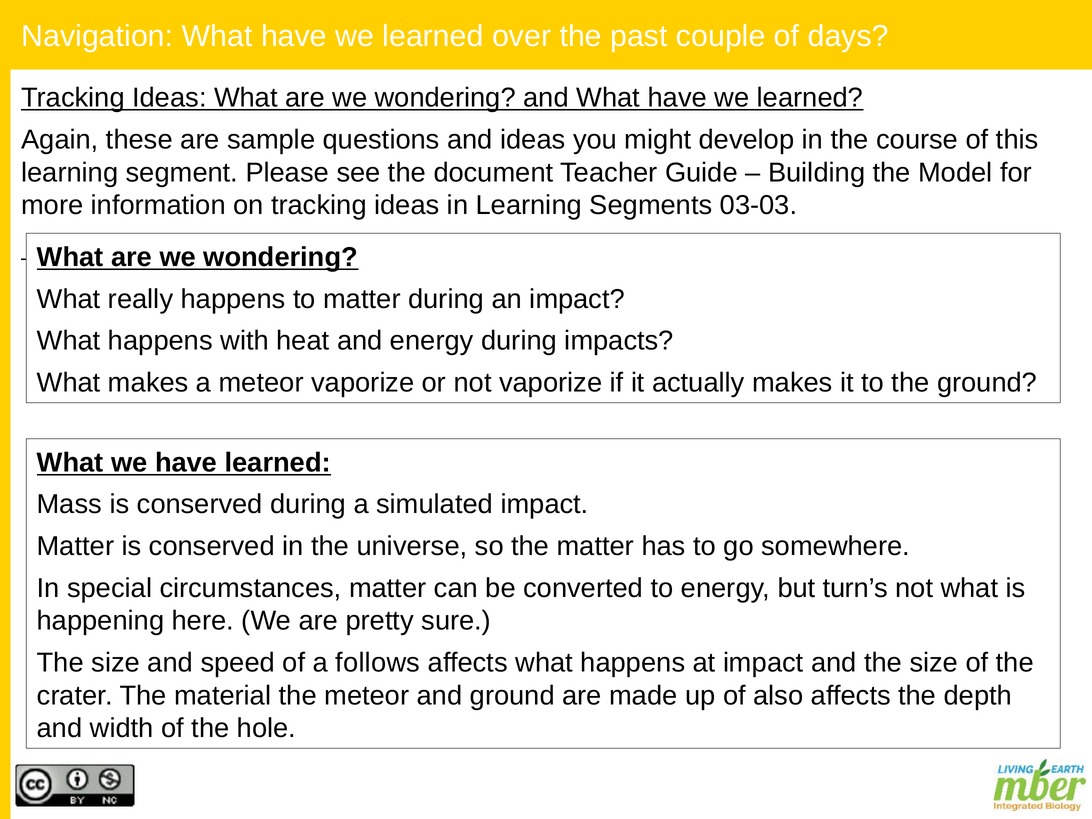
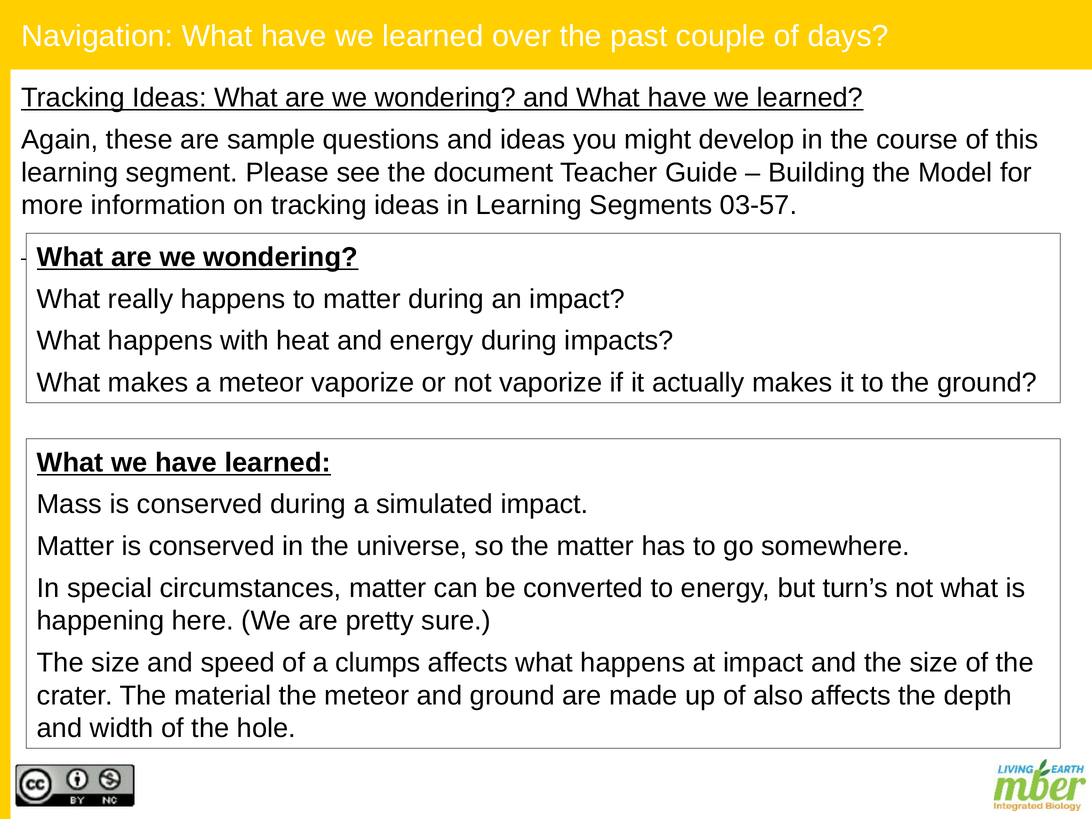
03-03: 03-03 -> 03-57 (759, 205)
follows: follows -> clumps (378, 663)
